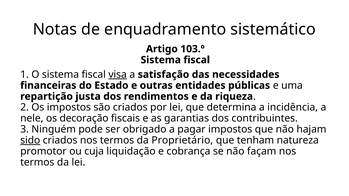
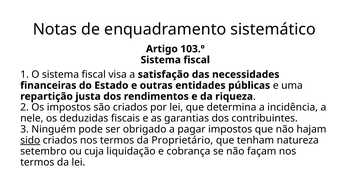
visa underline: present -> none (118, 75)
decoração: decoração -> deduzidas (84, 119)
promotor: promotor -> setembro (43, 151)
